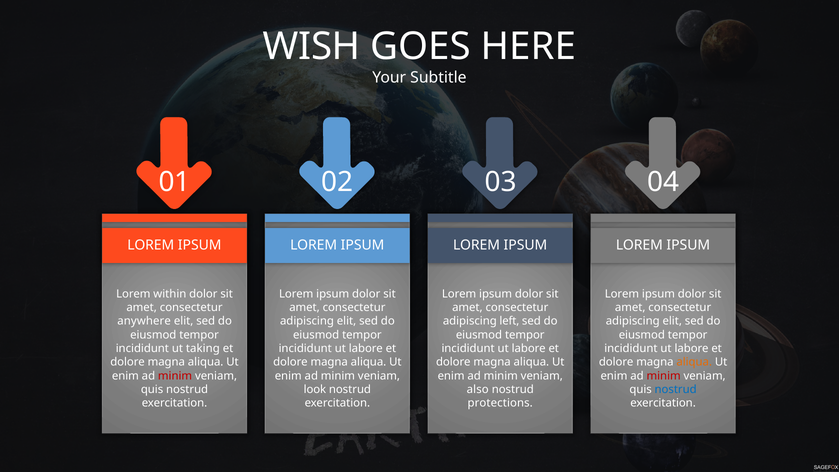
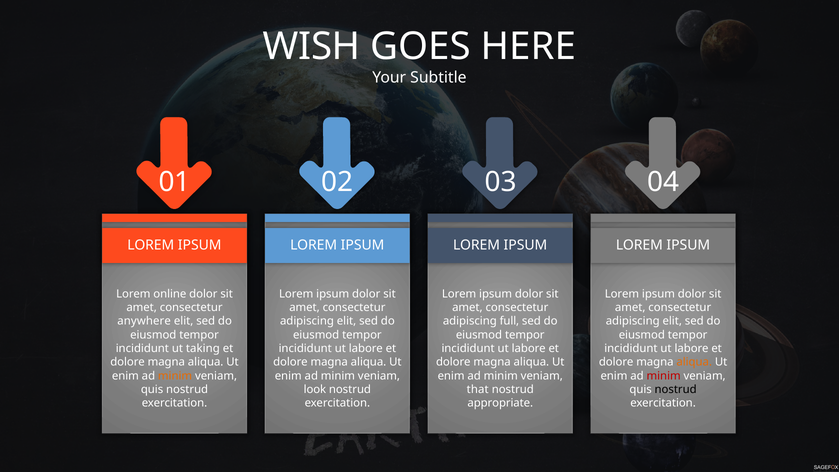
within: within -> online (170, 294)
left: left -> full (509, 321)
minim colour: red -> orange (175, 376)
also: also -> that (478, 389)
nostrud colour: blue -> black (676, 389)
protections: protections -> appropriate (500, 403)
